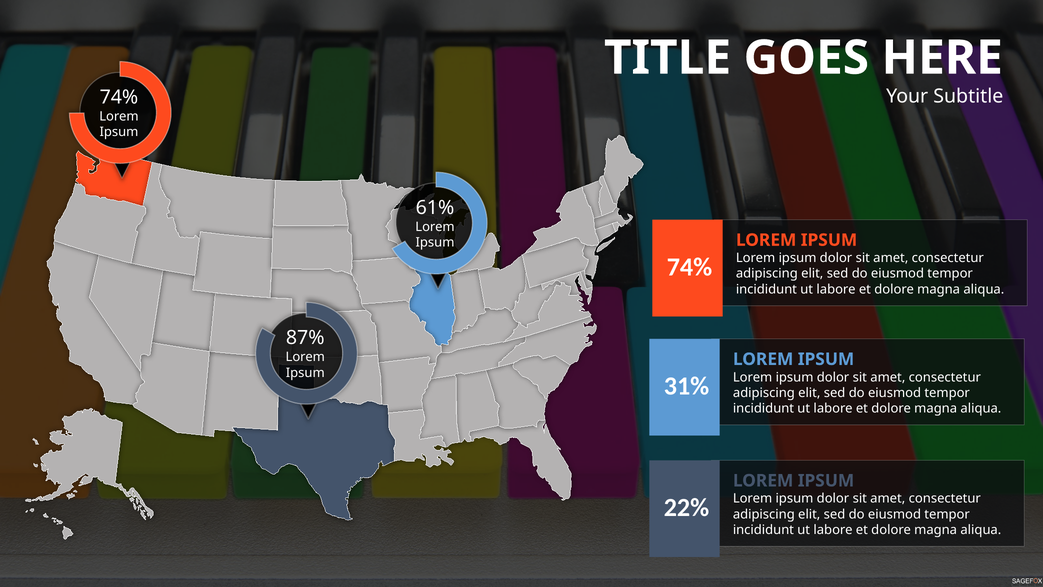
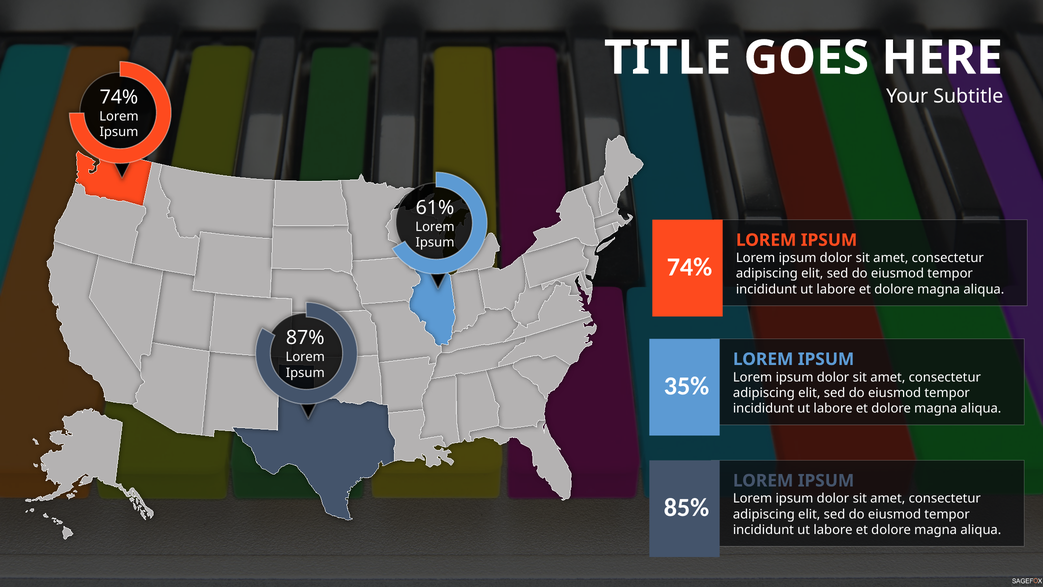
31%: 31% -> 35% (687, 386)
22%: 22% -> 85% (686, 508)
